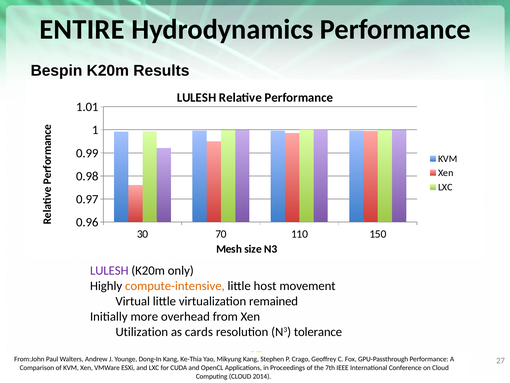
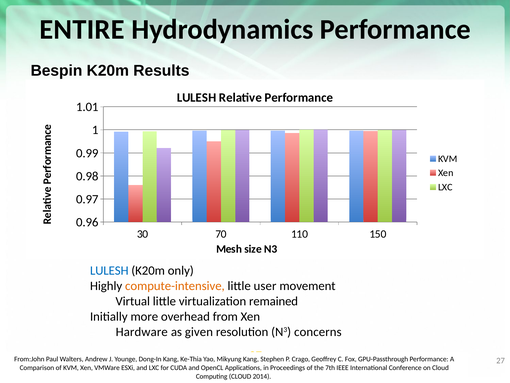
LULESH colour: purple -> blue (109, 270)
host: host -> user (265, 286)
Utilization: Utilization -> Hardware (142, 331)
cards: cards -> given (199, 331)
tolerance: tolerance -> concerns (318, 331)
